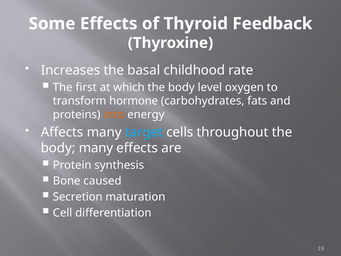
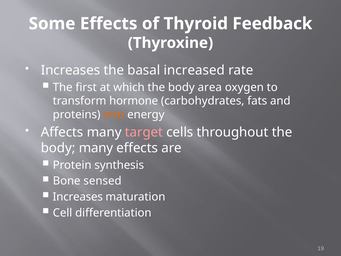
childhood: childhood -> increased (194, 70)
level: level -> area (210, 87)
target colour: light blue -> pink (144, 132)
caused: caused -> sensed (102, 181)
Secretion: Secretion -> Increases (78, 197)
